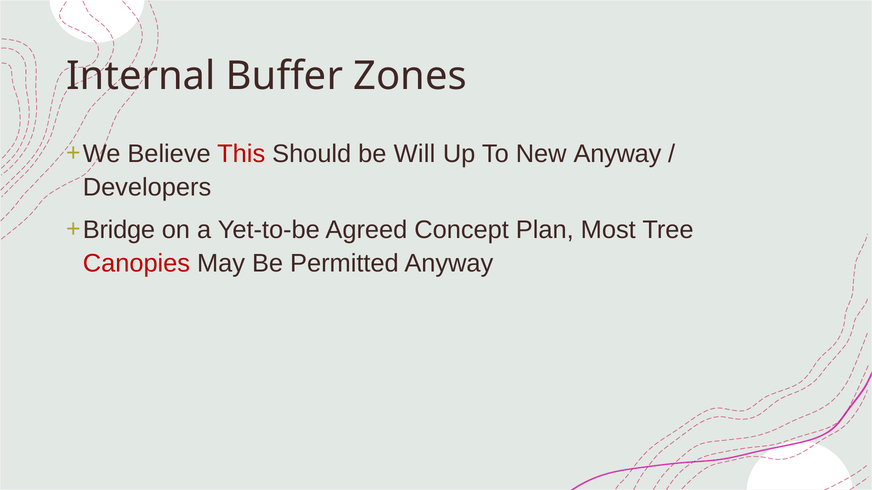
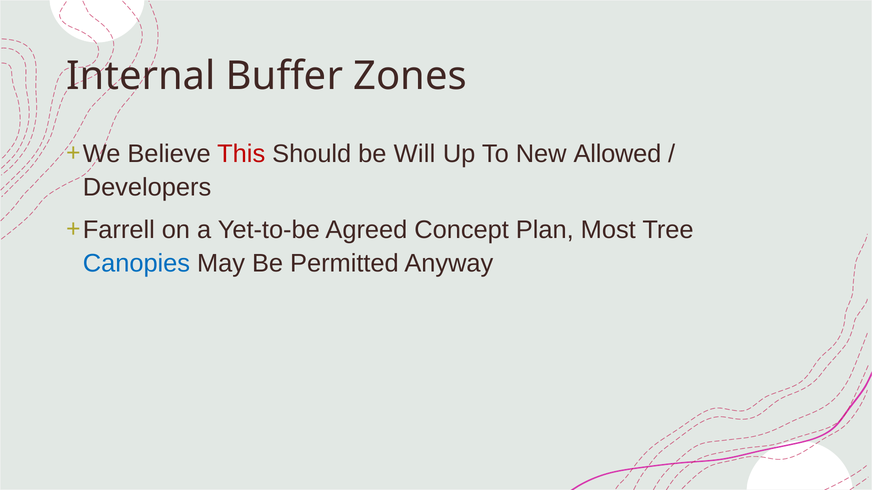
New Anyway: Anyway -> Allowed (617, 154)
Bridge: Bridge -> Farrell (119, 230)
Canopies colour: red -> blue (136, 264)
